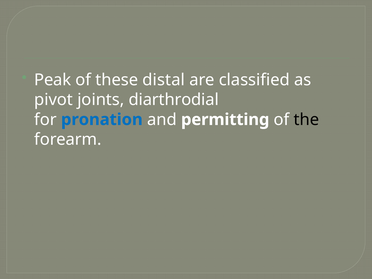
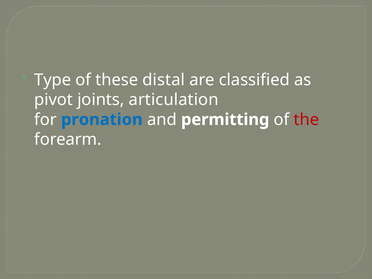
Peak: Peak -> Type (53, 80)
diarthrodial: diarthrodial -> articulation (174, 100)
the colour: black -> red (306, 120)
